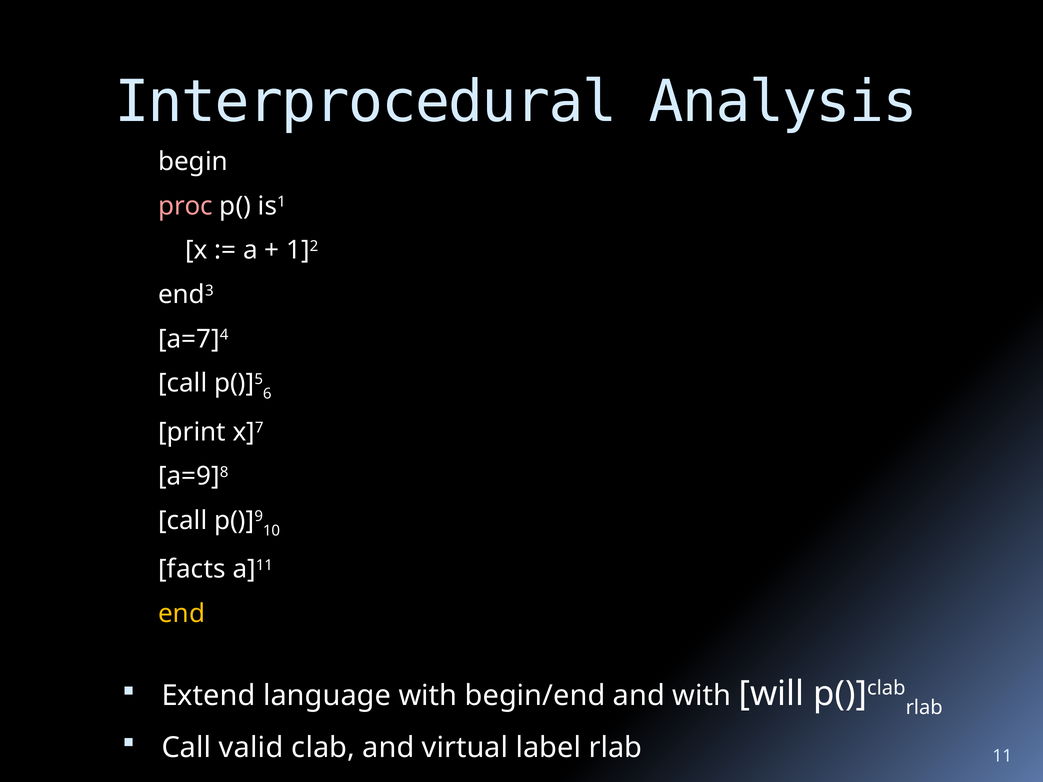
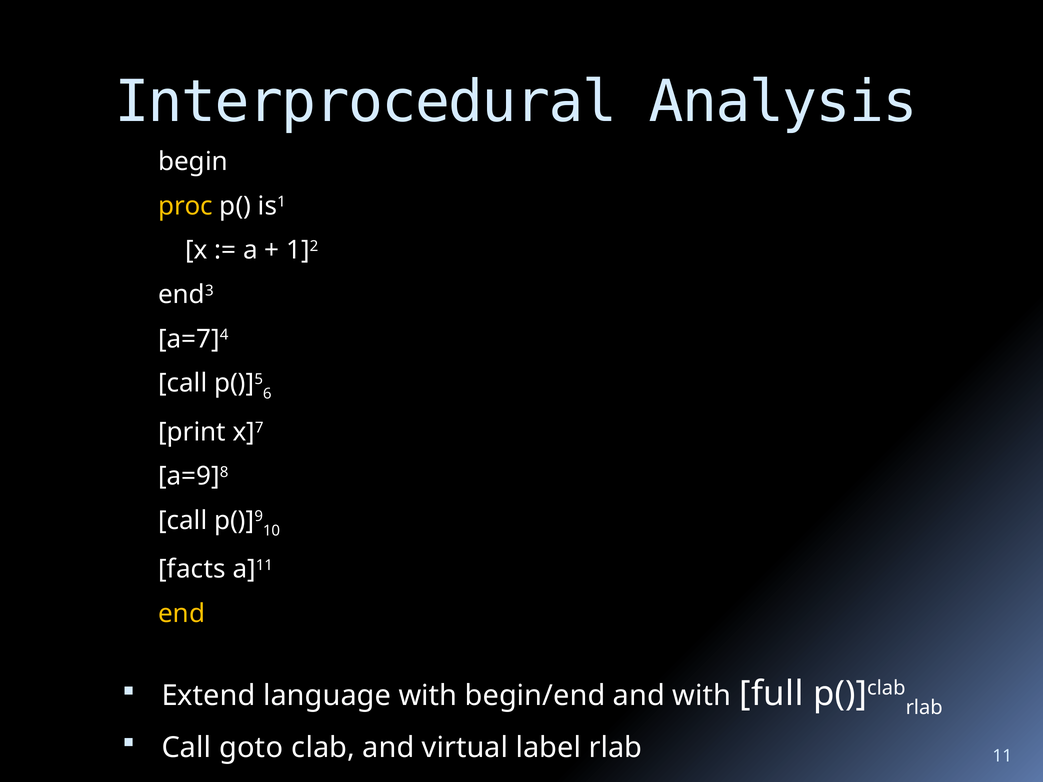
proc colour: pink -> yellow (186, 206)
will: will -> full (771, 694)
valid: valid -> goto (251, 748)
